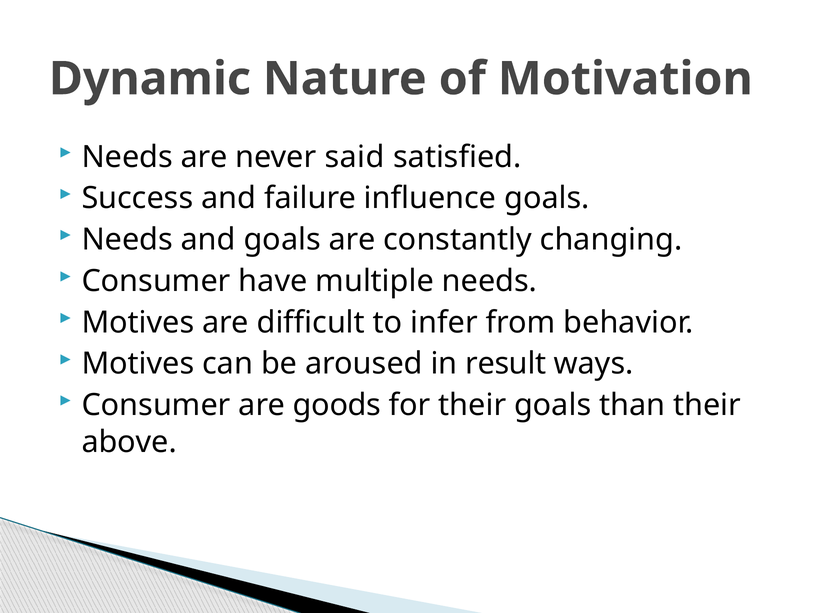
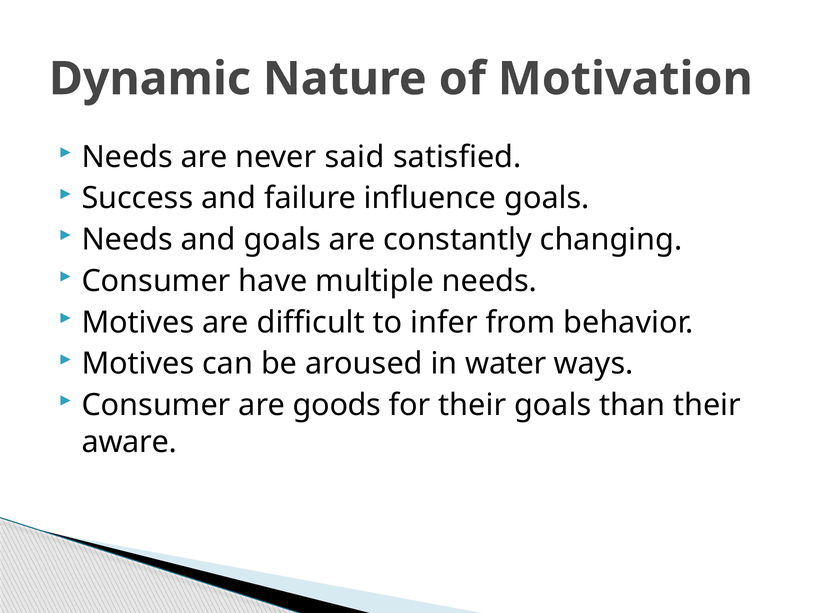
result: result -> water (506, 364)
above: above -> aware (129, 442)
